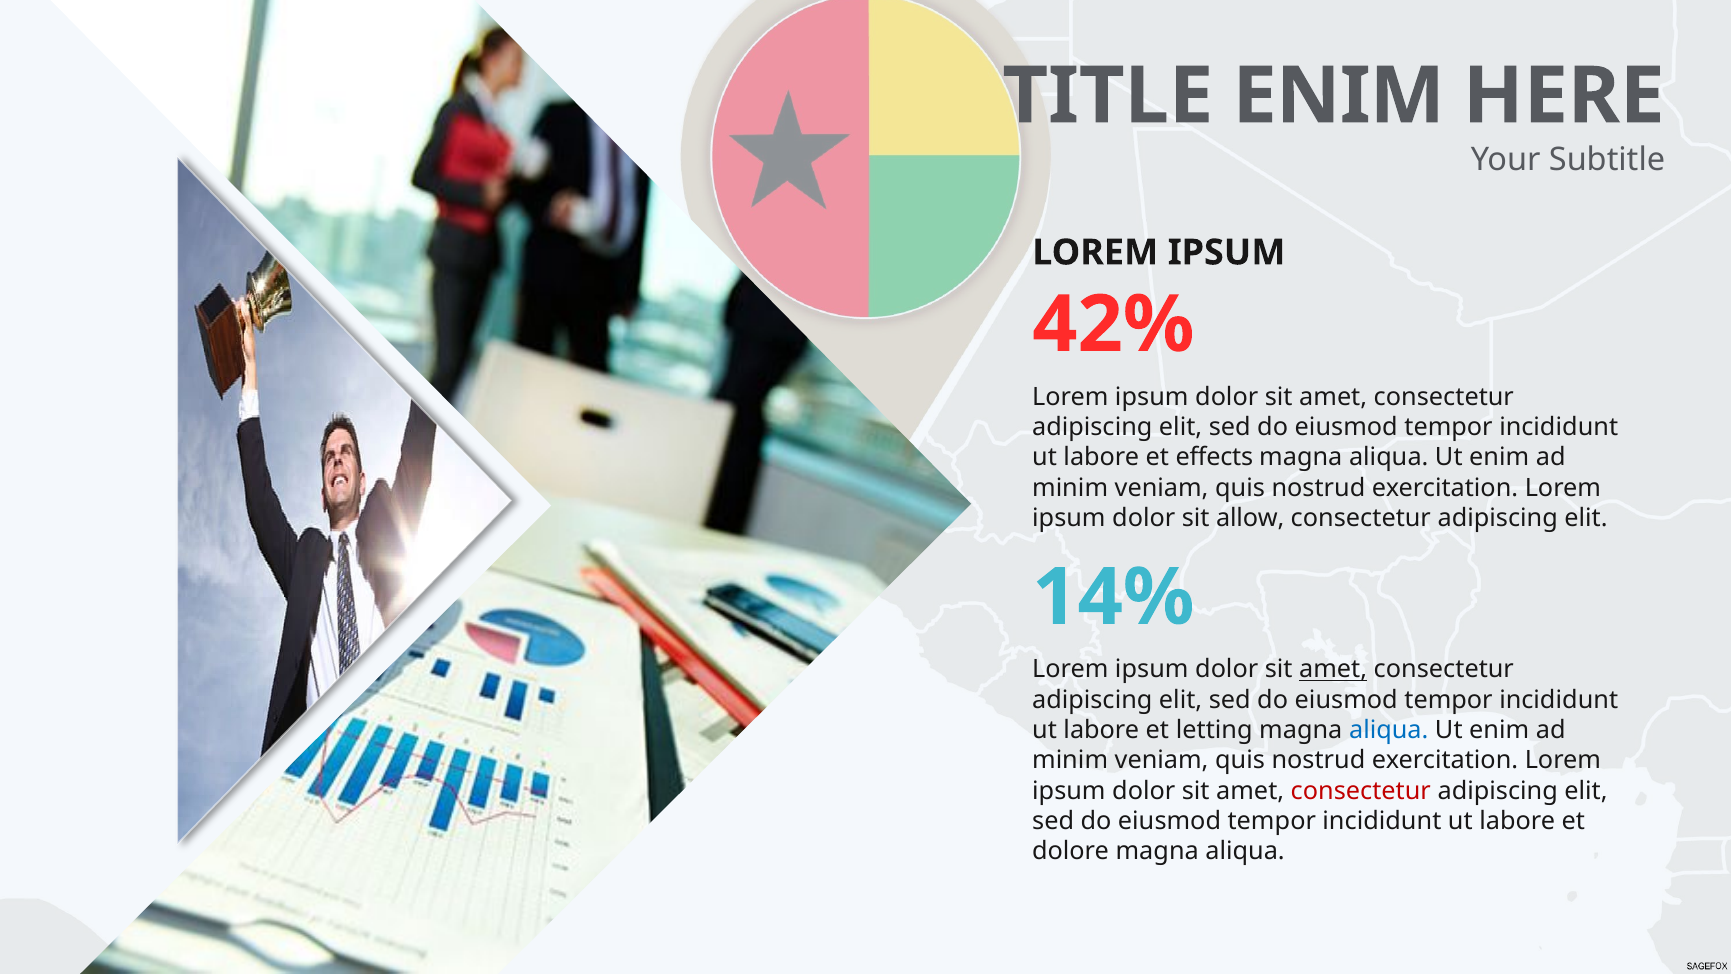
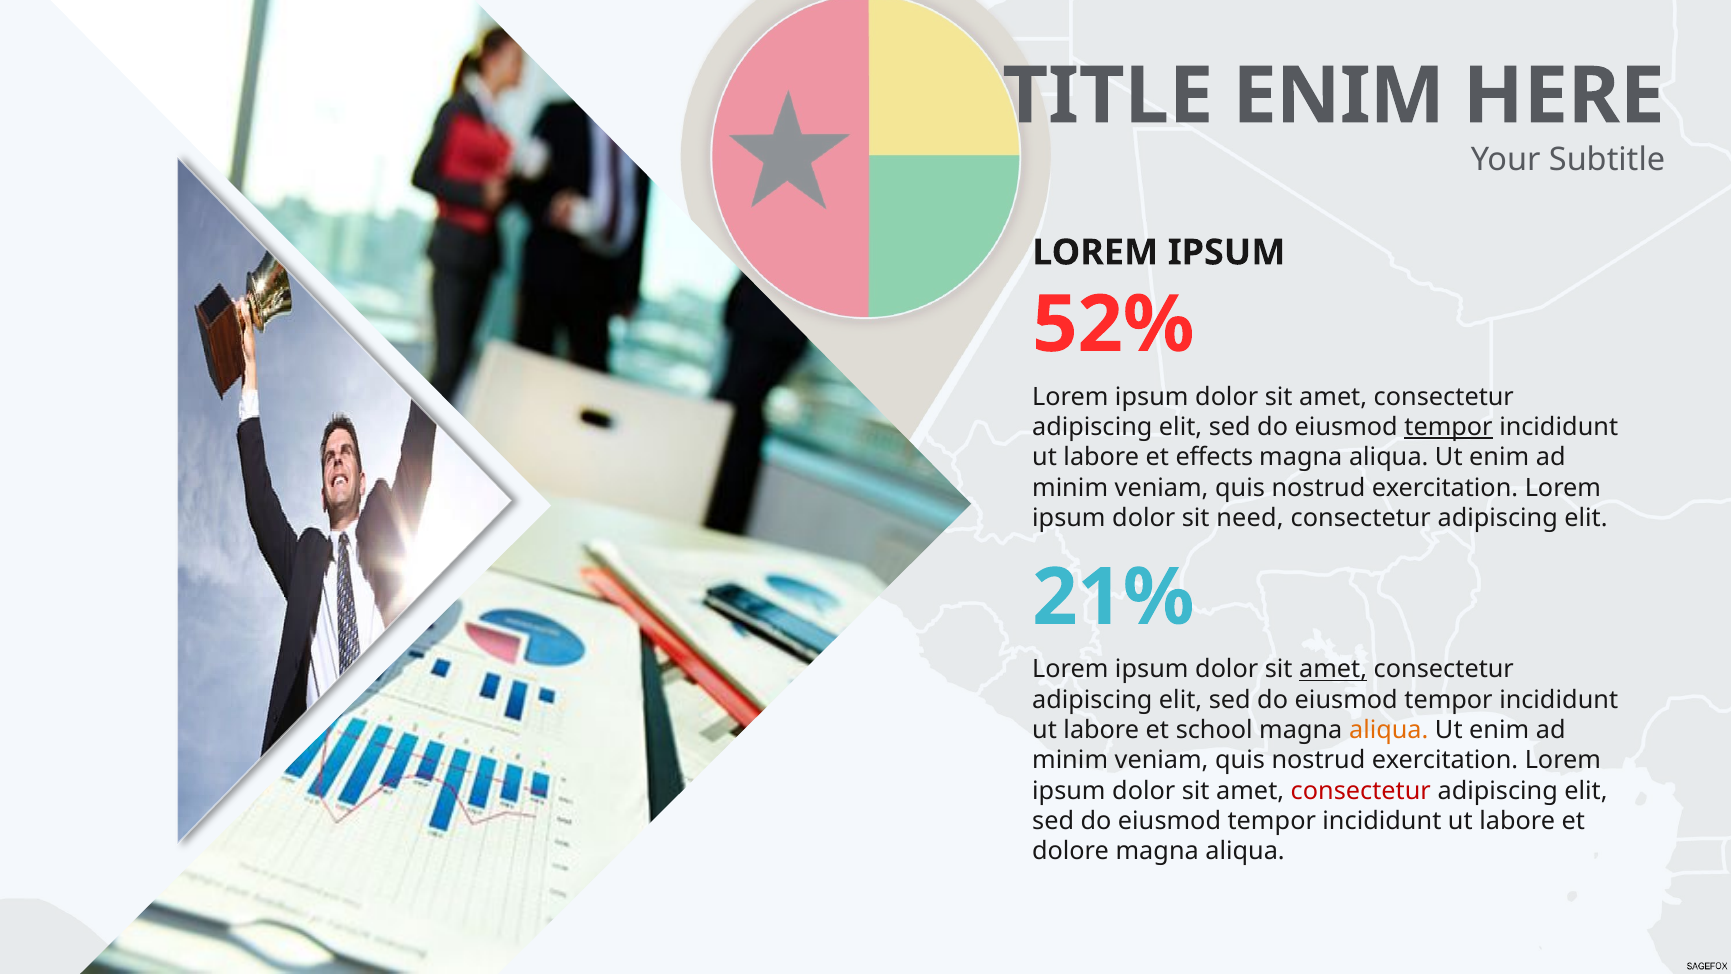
42%: 42% -> 52% (1113, 325)
tempor underline: none -> present (1449, 427)
allow: allow -> need (1250, 518)
14%: 14% -> 21% (1113, 597)
letting: letting -> school (1214, 730)
aliqua colour: blue -> orange (1389, 730)
